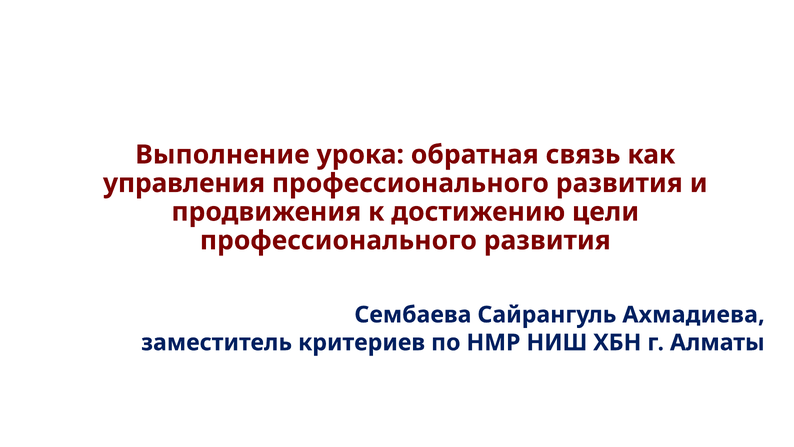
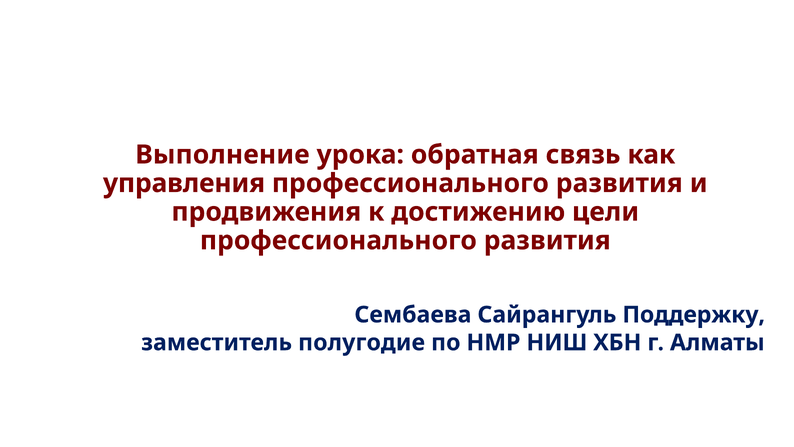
Ахмадиева: Ахмадиева -> Поддержку (694, 315)
критериев: критериев -> полугодие (362, 342)
